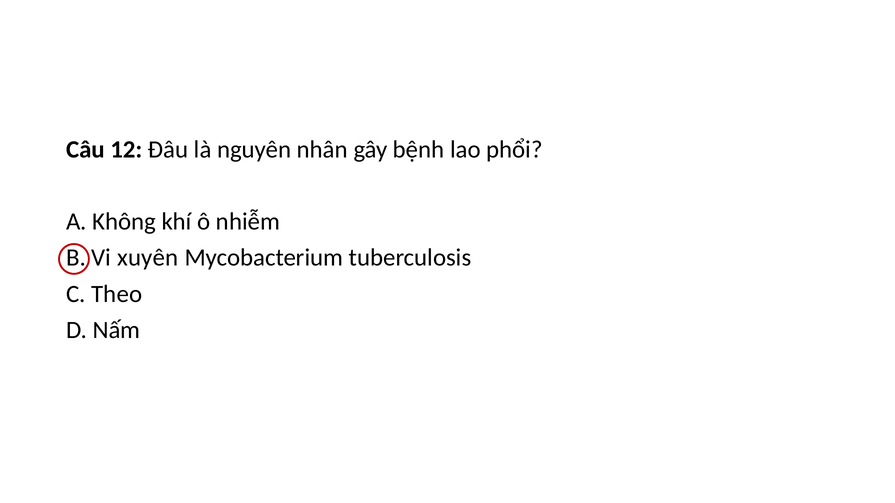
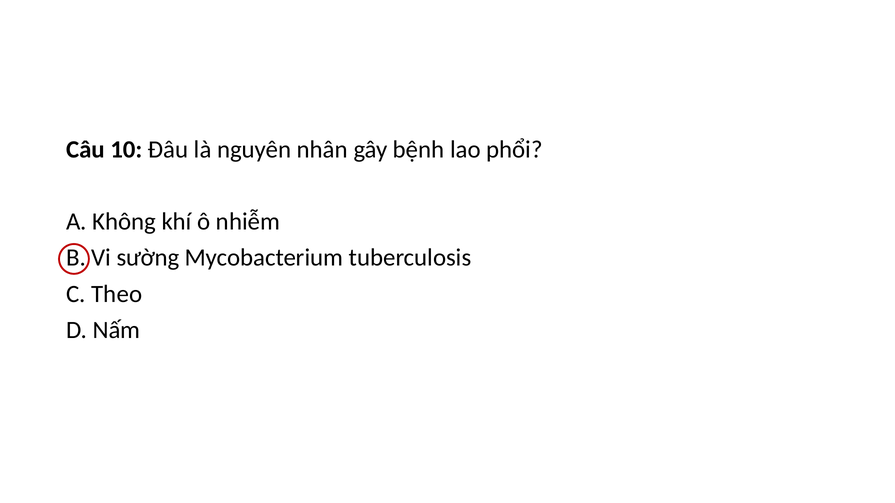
12: 12 -> 10 (126, 150)
xuyên: xuyên -> sường (148, 258)
